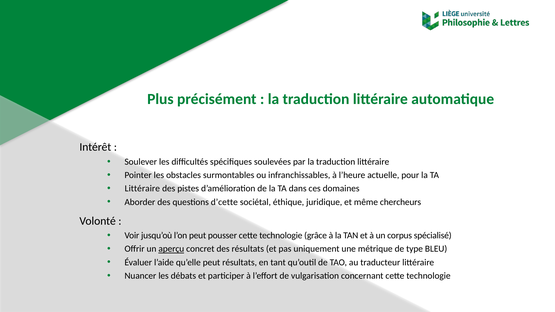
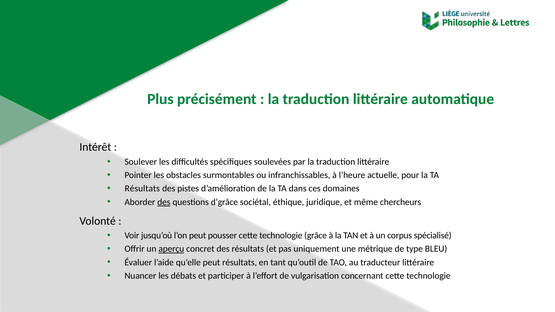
Littéraire: Littéraire -> Résultats (142, 189)
des underline: none -> present (164, 202)
d’cette: d’cette -> d’grâce (224, 202)
